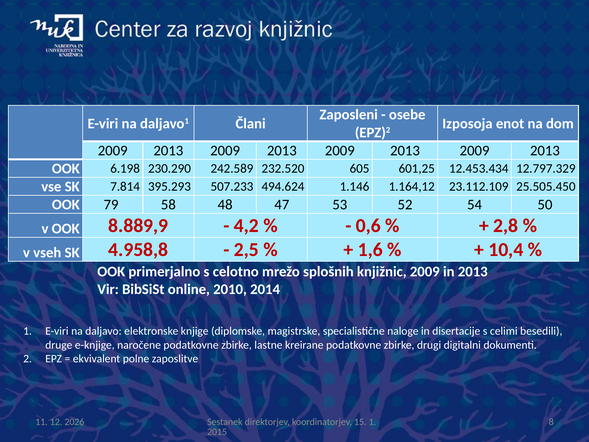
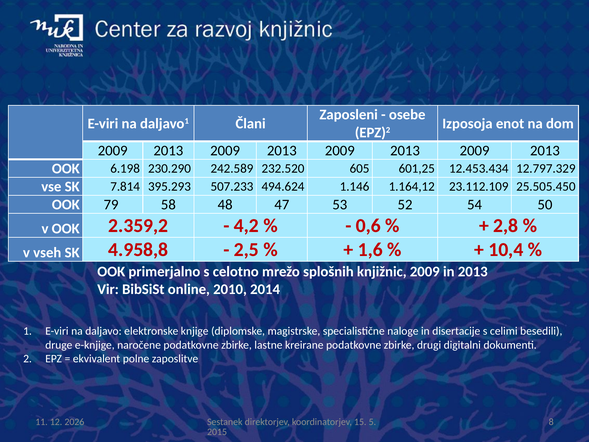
8.889,9: 8.889,9 -> 2.359,2 (138, 225)
15 1: 1 -> 5 (372, 422)
